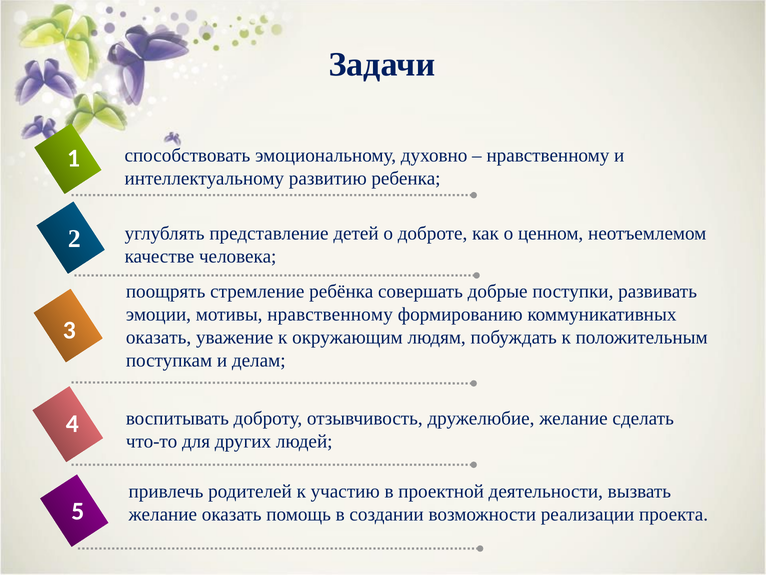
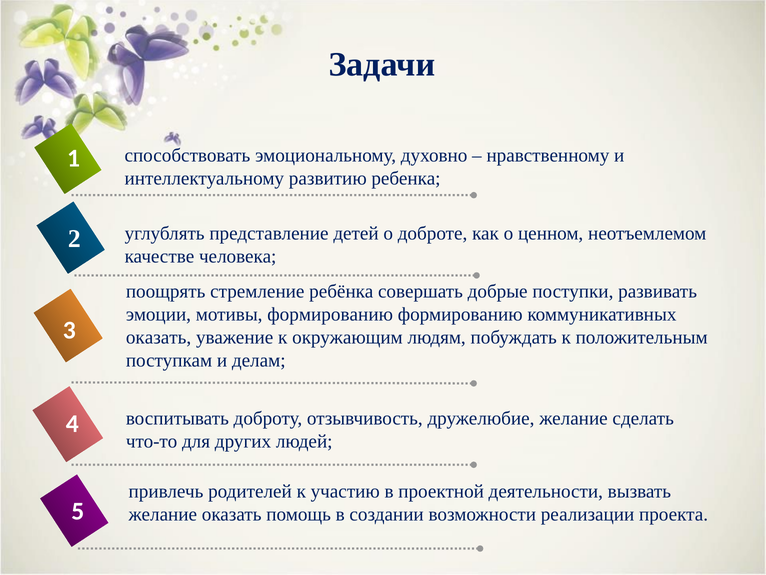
мотивы нравственному: нравственному -> формированию (330, 314)
